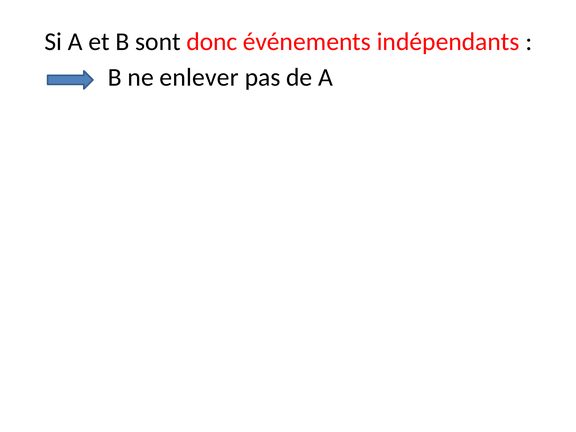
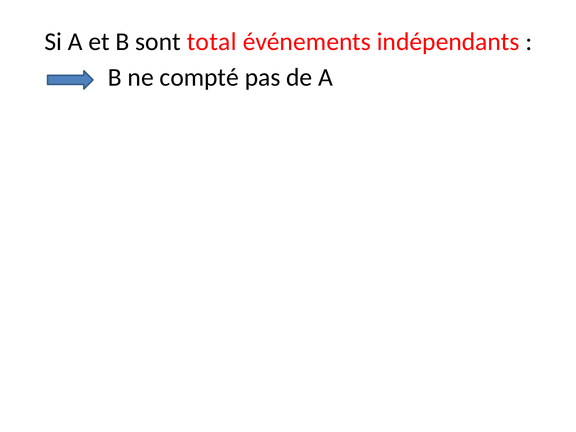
donc: donc -> total (212, 42)
enlever: enlever -> compté (199, 78)
